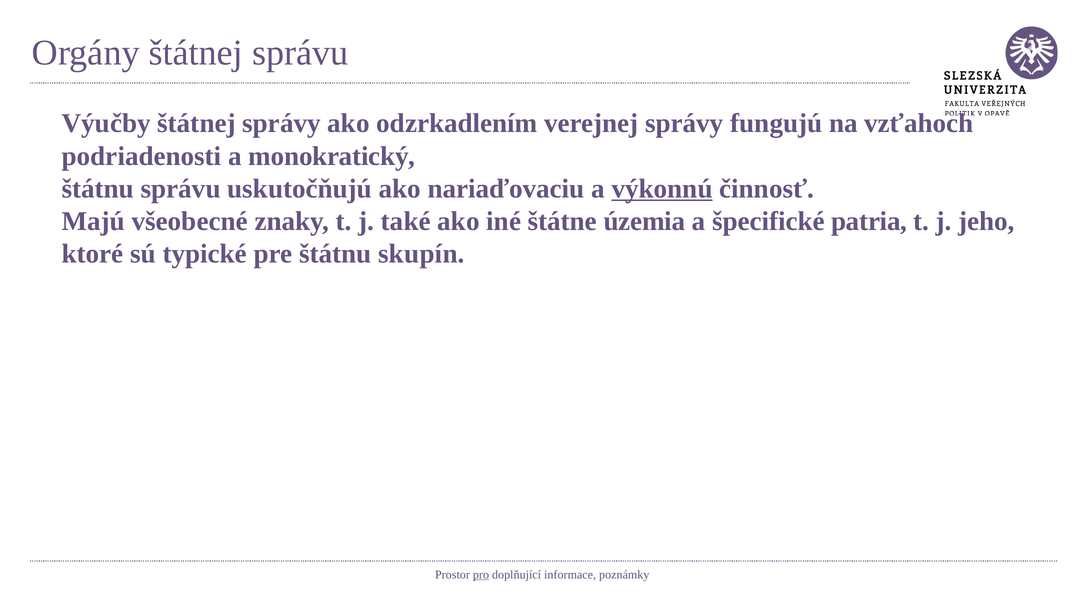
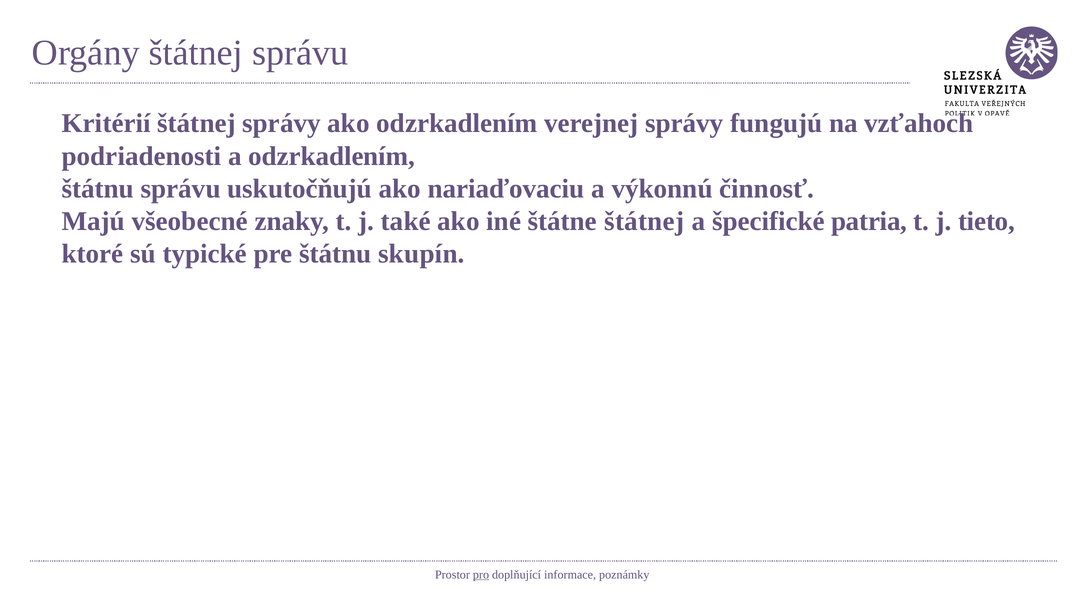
Výučby: Výučby -> Kritérií (106, 124)
a monokratický: monokratický -> odzrkadlením (332, 156)
výkonnú underline: present -> none (662, 189)
štátne územia: územia -> štátnej (644, 221)
jeho: jeho -> tieto (987, 221)
